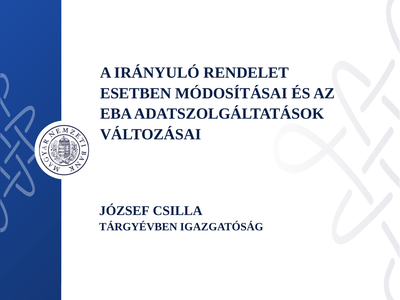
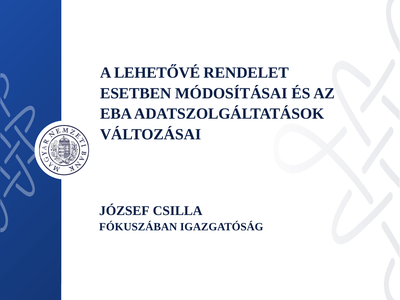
IRÁNYULÓ: IRÁNYULÓ -> LEHETŐVÉ (157, 73)
TÁRGYÉVBEN: TÁRGYÉVBEN -> FÓKUSZÁBAN (138, 227)
